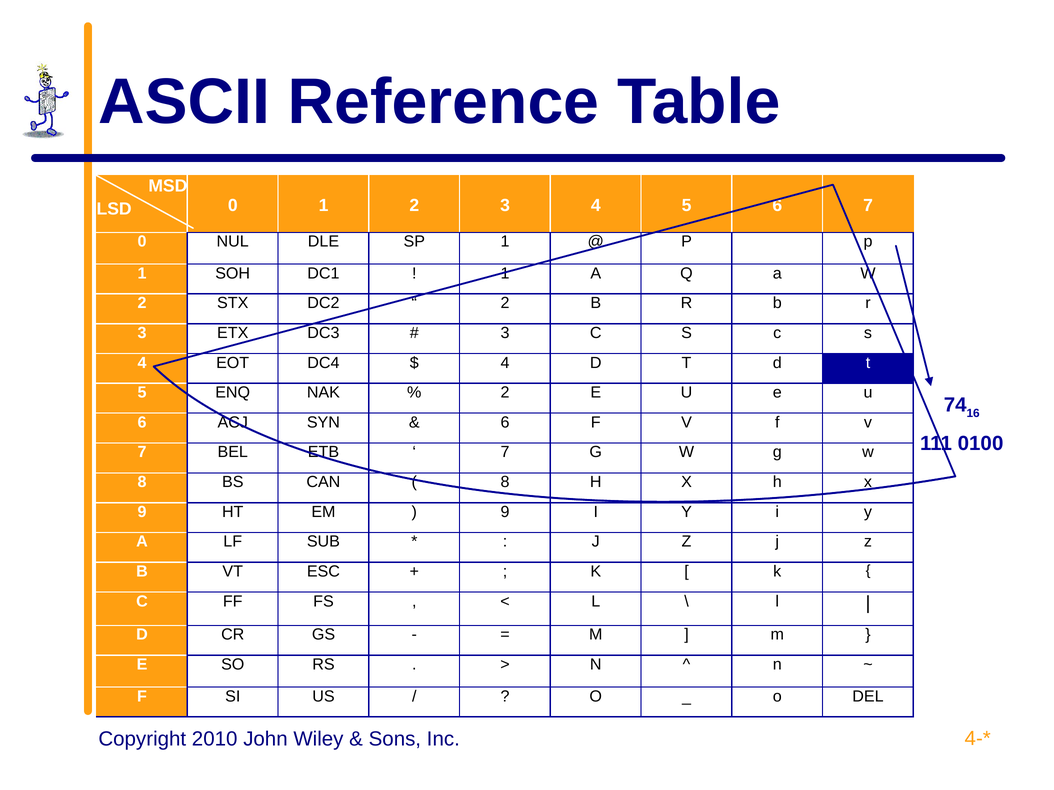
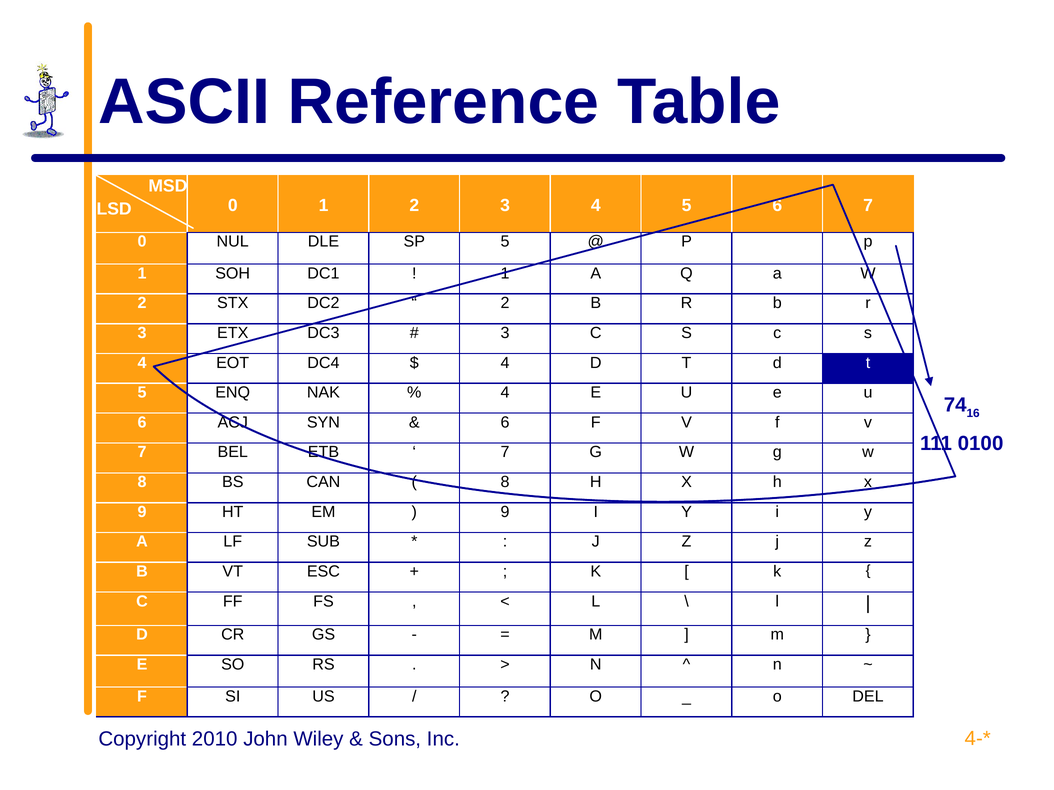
SP 1: 1 -> 5 (505, 242)
2: 2 -> 4 (505, 393)
